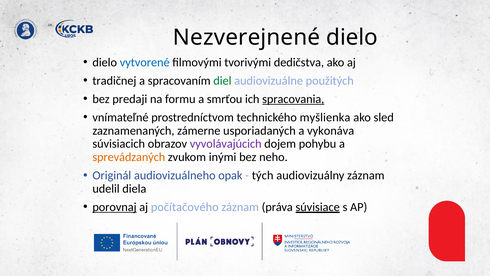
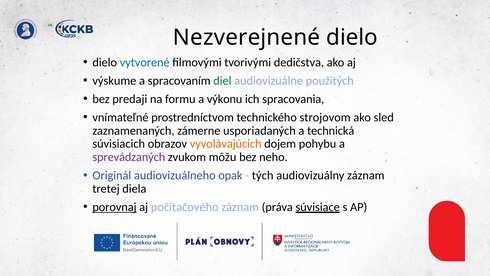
tradičnej: tradičnej -> výskume (114, 81)
smrťou: smrťou -> výkonu (225, 99)
spracovania underline: present -> none (293, 99)
myšlienka: myšlienka -> strojovom (325, 117)
vykonáva: vykonáva -> technická (331, 130)
vyvolávajúcich colour: purple -> orange (226, 144)
sprevádzaných colour: orange -> purple (129, 157)
inými: inými -> môžu (223, 157)
udelil: udelil -> tretej (106, 188)
